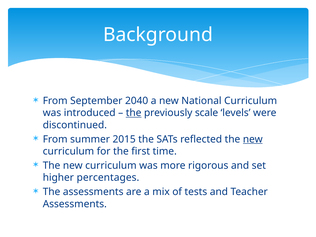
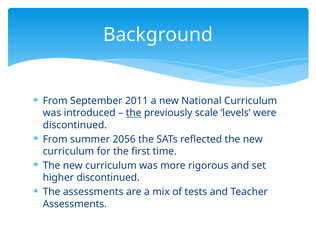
2040: 2040 -> 2011 (137, 101)
2015: 2015 -> 2056 (124, 139)
new underline: present -> none (253, 139)
higher percentages: percentages -> discontinued (108, 178)
